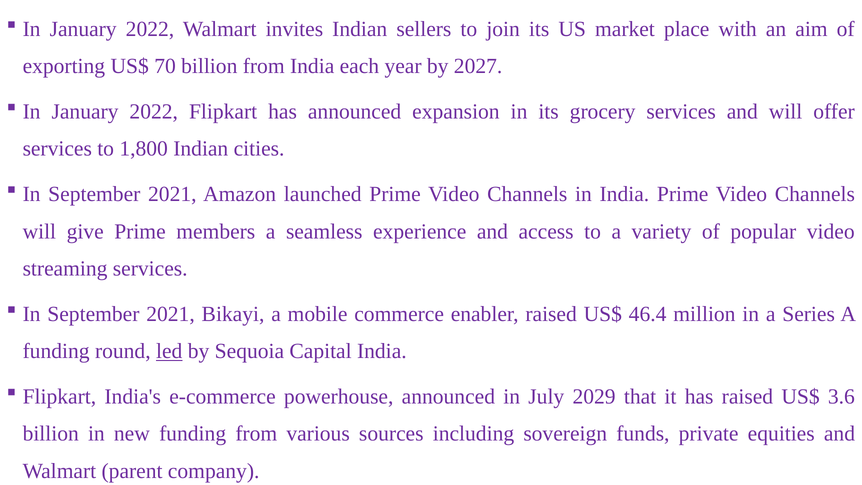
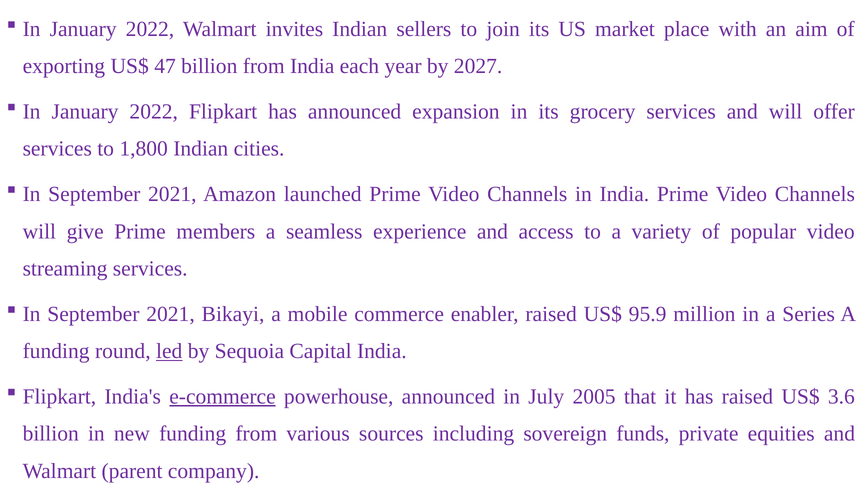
70: 70 -> 47 (165, 66)
46.4: 46.4 -> 95.9 (648, 314)
e-commerce underline: none -> present (222, 396)
2029: 2029 -> 2005 (594, 396)
